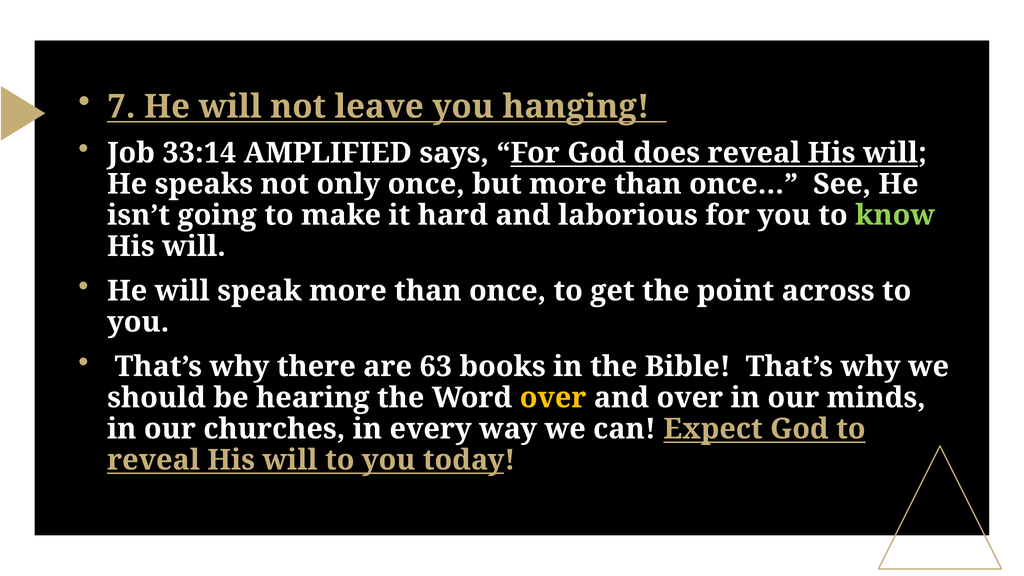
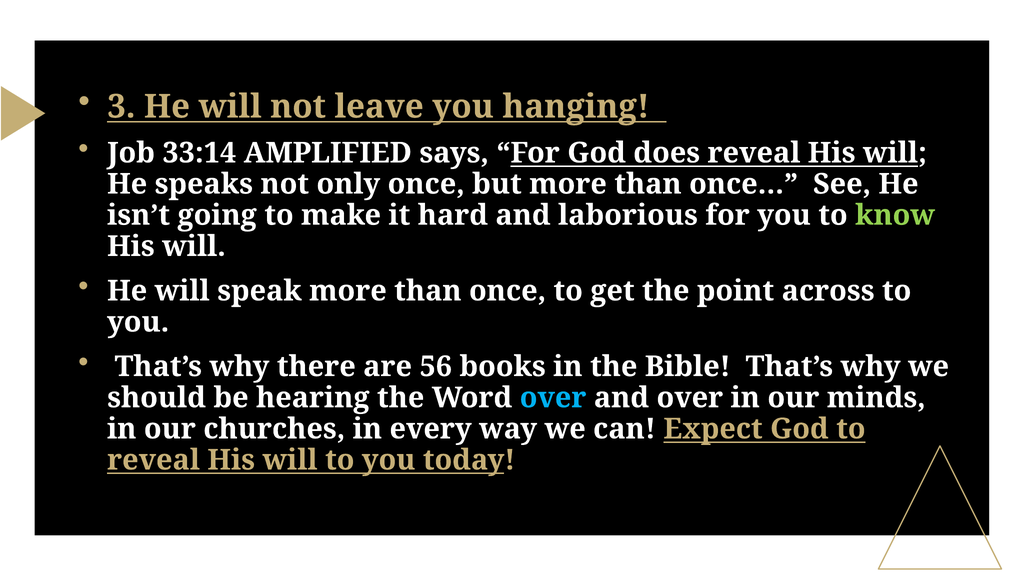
7: 7 -> 3 (121, 107)
63: 63 -> 56 (436, 367)
over colour: yellow -> light blue (553, 398)
